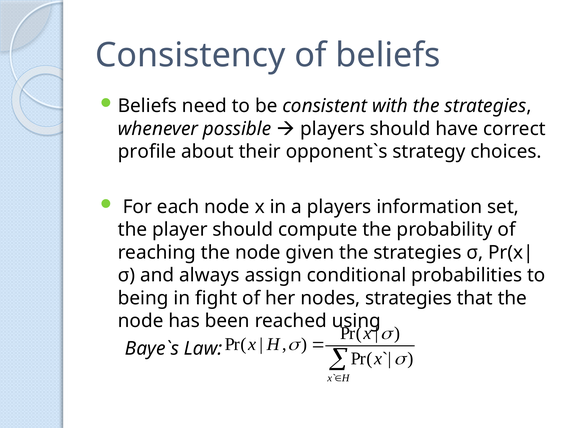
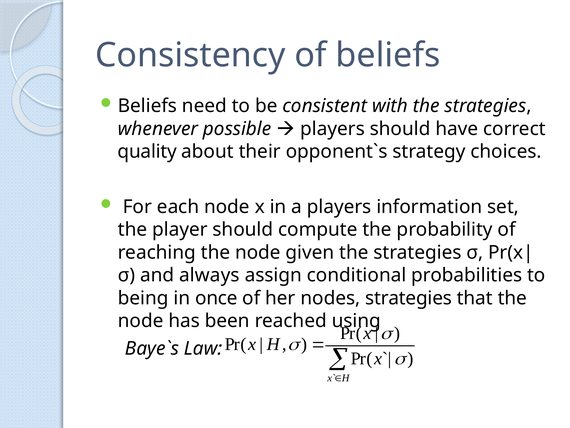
profile: profile -> quality (147, 151)
fight: fight -> once (216, 298)
